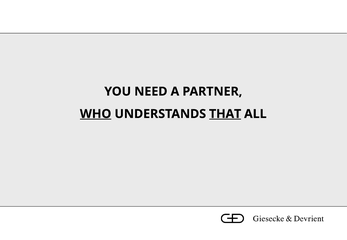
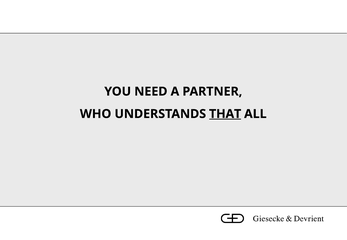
WHO underline: present -> none (96, 114)
